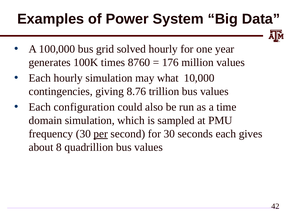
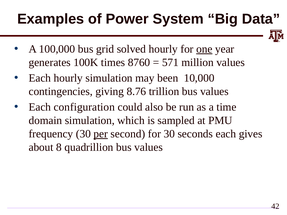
one underline: none -> present (204, 49)
176: 176 -> 571 (170, 62)
what: what -> been (168, 78)
